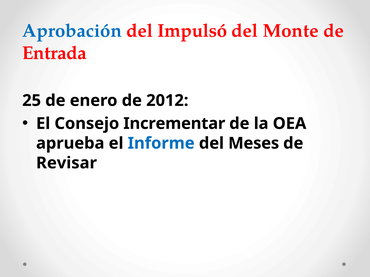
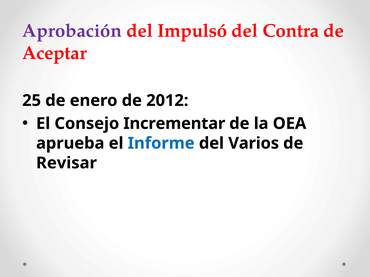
Aprobación colour: blue -> purple (72, 31)
Monte: Monte -> Contra (291, 31)
Entrada: Entrada -> Aceptar (54, 53)
Meses: Meses -> Varios (254, 143)
